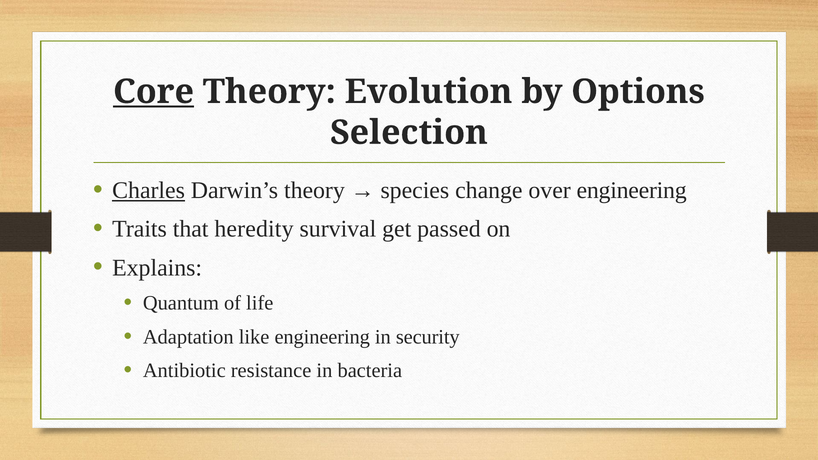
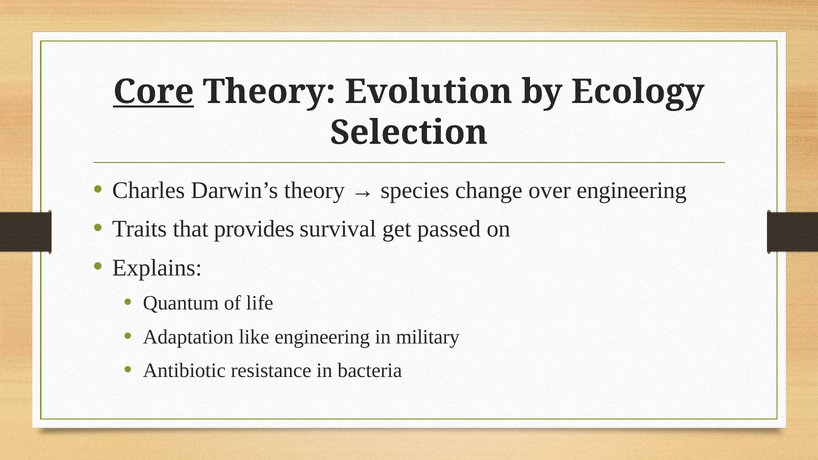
Options: Options -> Ecology (638, 92)
Charles underline: present -> none (149, 191)
heredity: heredity -> provides (254, 229)
security: security -> military (428, 337)
